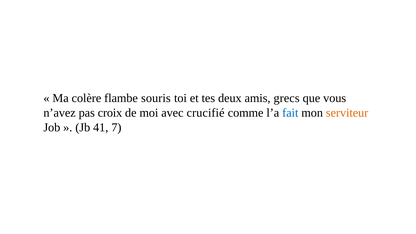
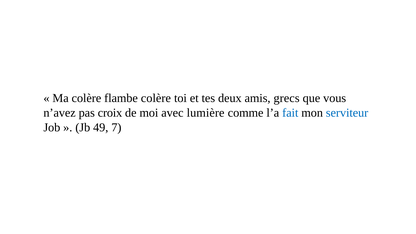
flambe souris: souris -> colère (156, 98)
crucifié: crucifié -> lumière (206, 113)
serviteur colour: orange -> blue (347, 113)
41: 41 -> 49 (101, 127)
